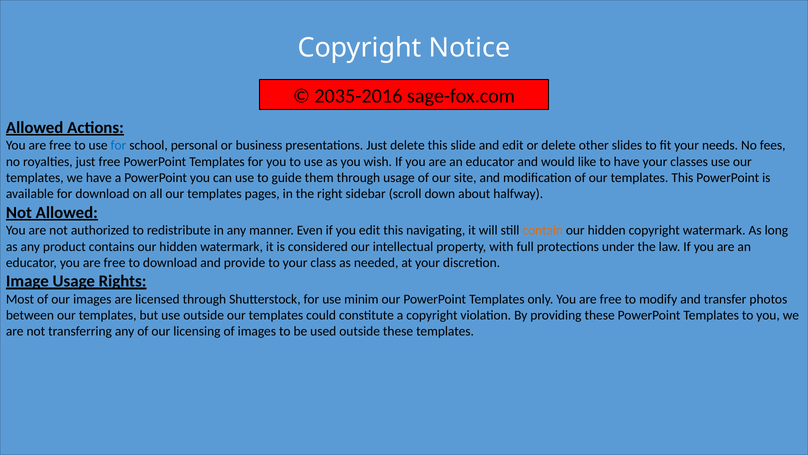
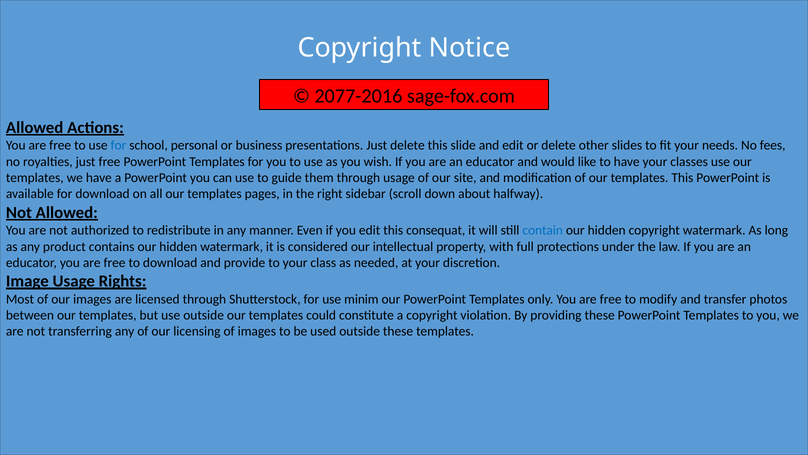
2035-2016: 2035-2016 -> 2077-2016 (358, 96)
navigating: navigating -> consequat (436, 230)
contain colour: orange -> blue (543, 230)
